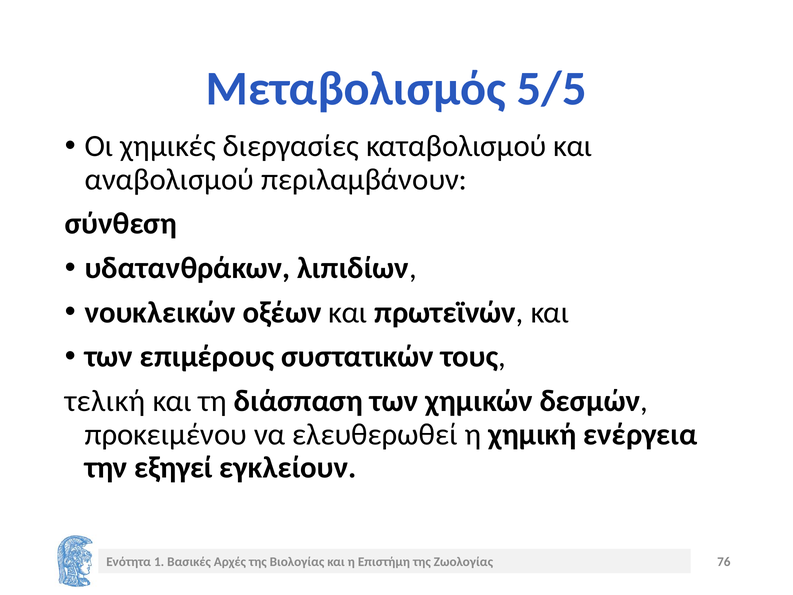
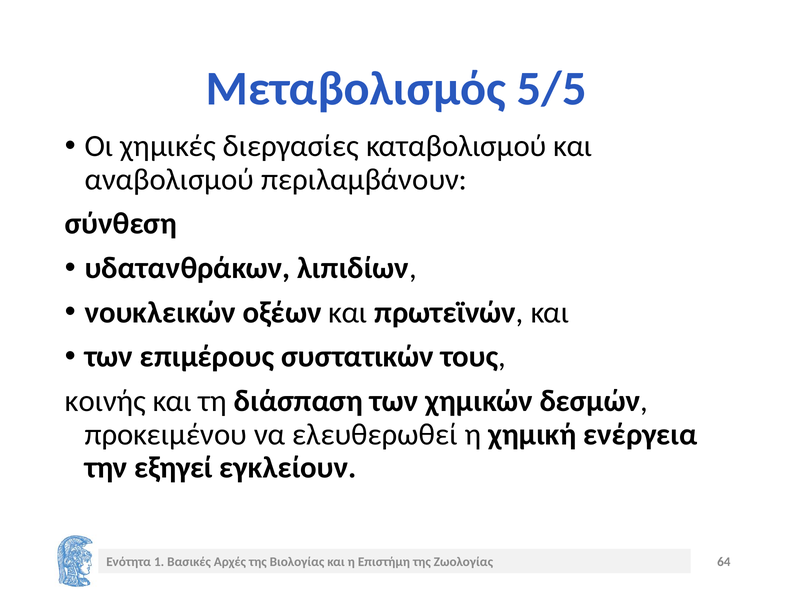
τελική: τελική -> κοινής (105, 401)
76: 76 -> 64 (724, 562)
